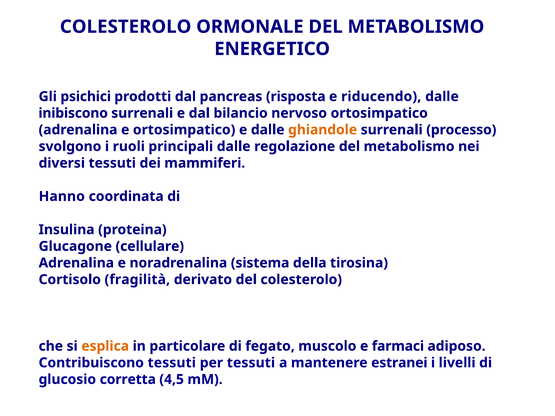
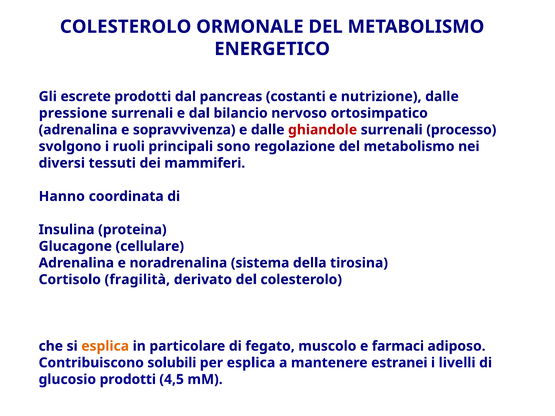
psichici: psichici -> escrete (86, 97)
risposta: risposta -> costanti (296, 97)
riducendo: riducendo -> nutrizione (381, 97)
inibiscono: inibiscono -> pressione (73, 113)
e ortosimpatico: ortosimpatico -> sopravvivenza (184, 130)
ghiandole colour: orange -> red (323, 130)
principali dalle: dalle -> sono (234, 147)
Contribuiscono tessuti: tessuti -> solubili (172, 363)
per tessuti: tessuti -> esplica (251, 363)
glucosio corretta: corretta -> prodotti (128, 380)
